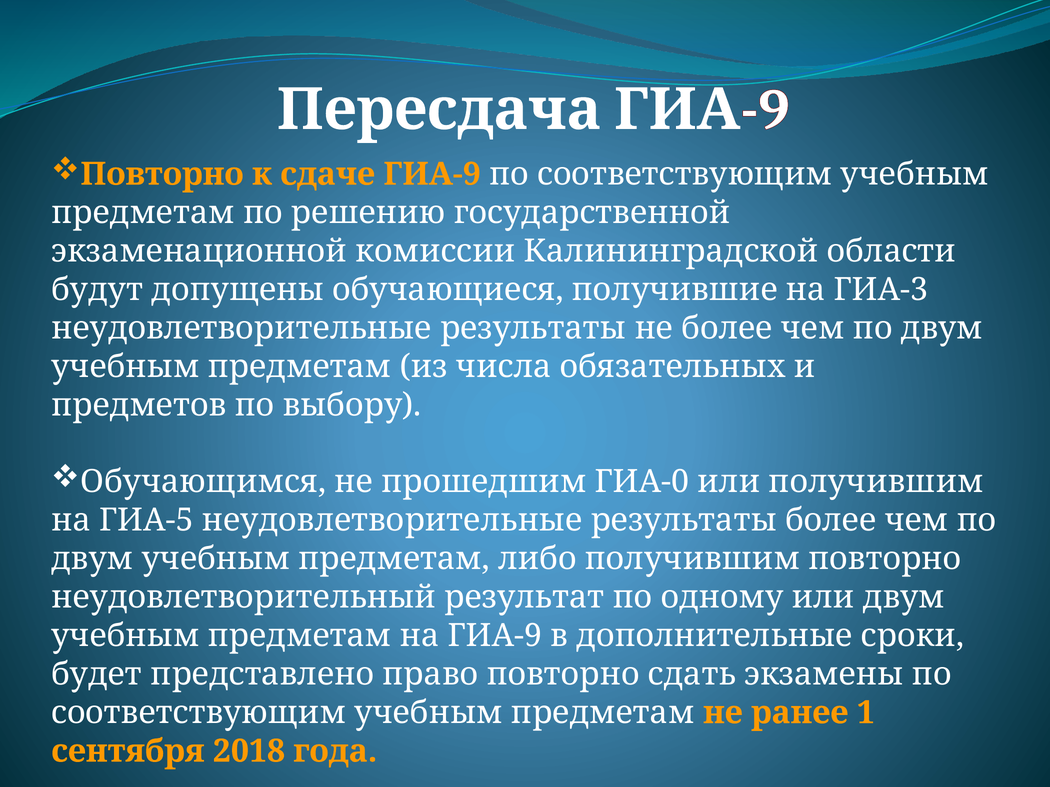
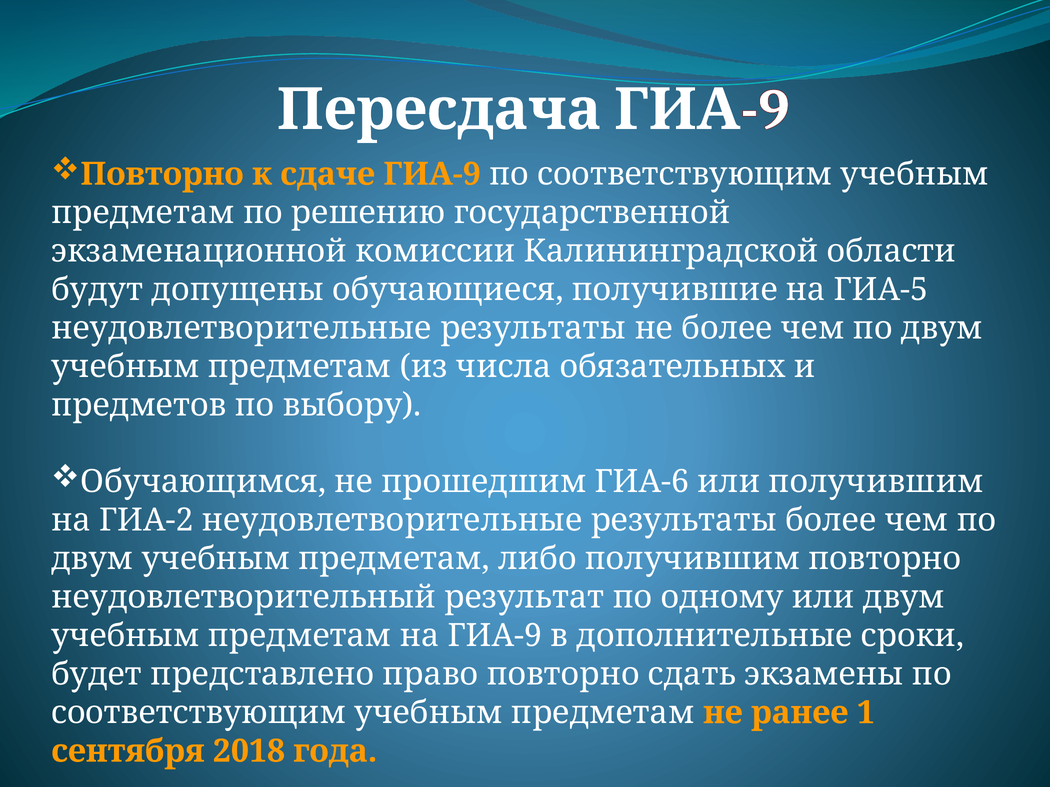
ГИА-3: ГИА-3 -> ГИА-5 (881, 290)
ГИА-0: ГИА-0 -> ГИА-6 (642, 482)
ГИА-5: ГИА-5 -> ГИА-2 (146, 521)
